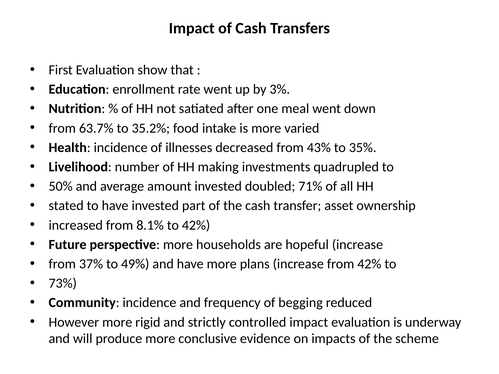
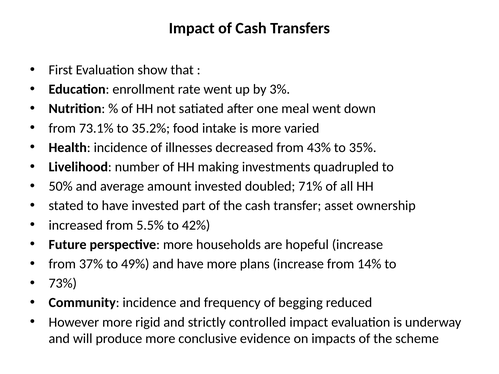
63.7%: 63.7% -> 73.1% (96, 128)
8.1%: 8.1% -> 5.5% (150, 225)
from 42%: 42% -> 14% (369, 264)
